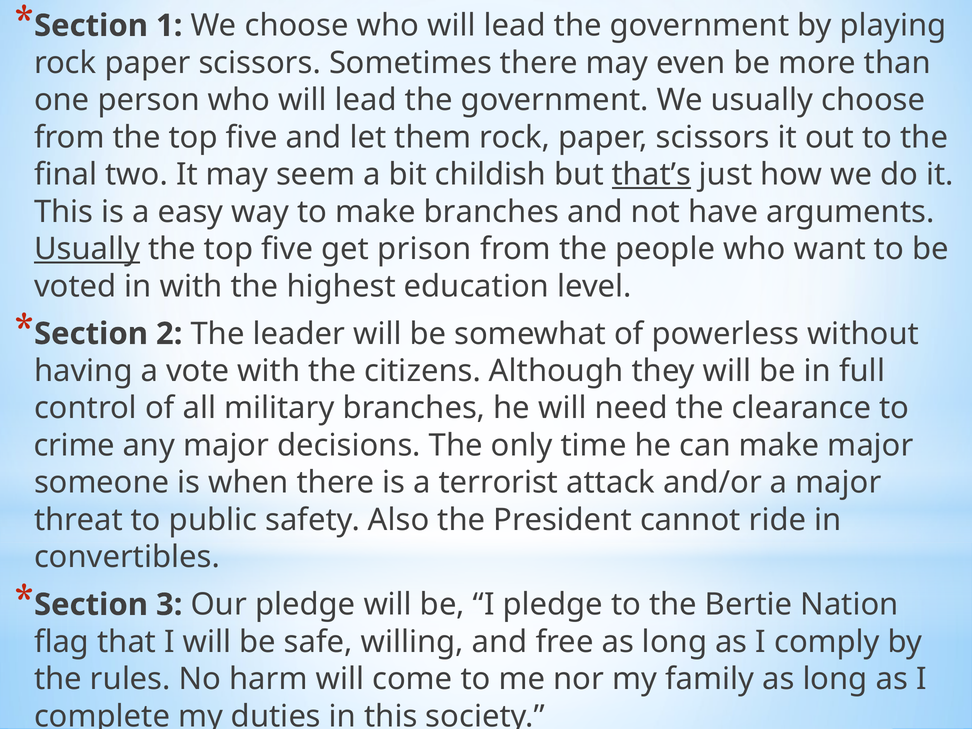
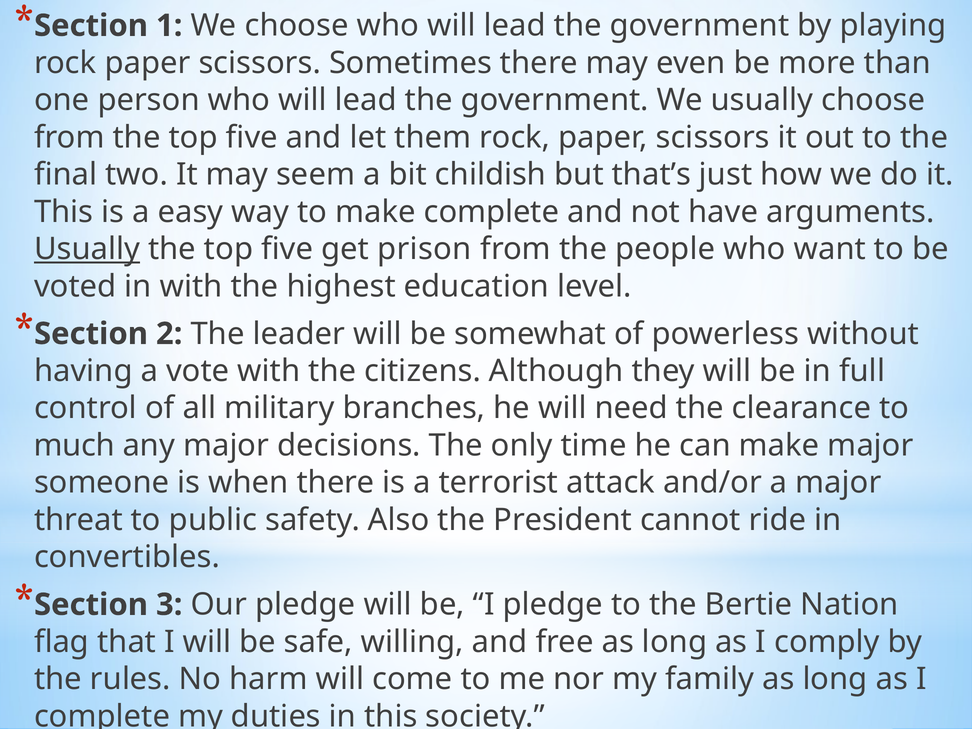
that’s underline: present -> none (651, 175)
make branches: branches -> complete (491, 212)
crime: crime -> much (74, 445)
